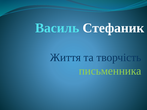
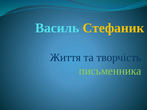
Стефаник colour: white -> yellow (113, 28)
